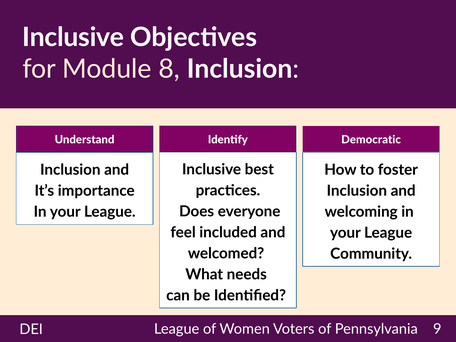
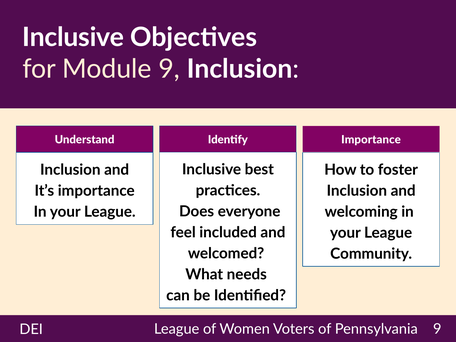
Module 8: 8 -> 9 (169, 69)
Understand Democratic: Democratic -> Importance (371, 140)
